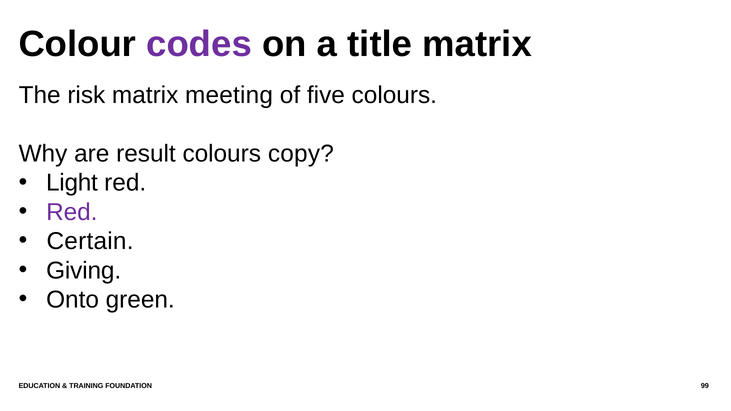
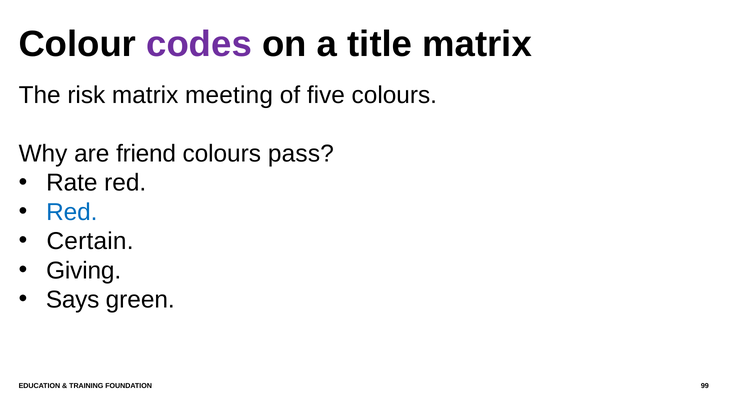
result: result -> friend (146, 154)
copy: copy -> pass (301, 154)
Light: Light -> Rate (72, 183)
Red colour: purple -> blue (72, 212)
Onto: Onto -> Says (73, 300)
